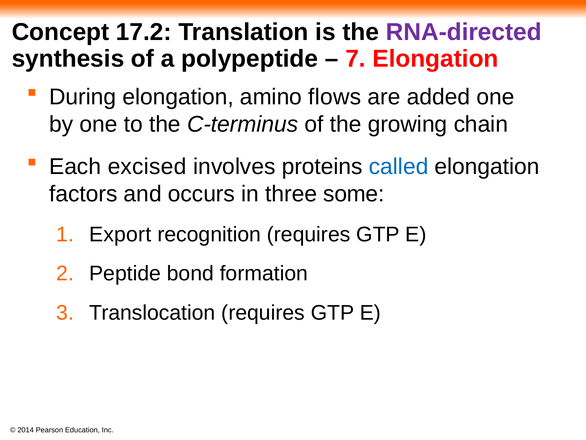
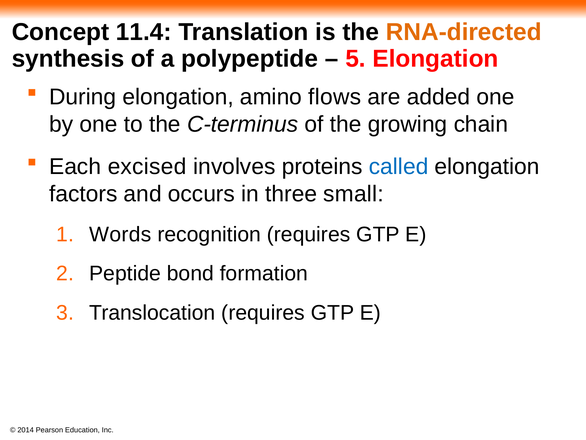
17.2: 17.2 -> 11.4 (144, 32)
RNA-directed colour: purple -> orange (464, 32)
7: 7 -> 5 (356, 59)
some: some -> small (354, 194)
Export: Export -> Words (120, 234)
